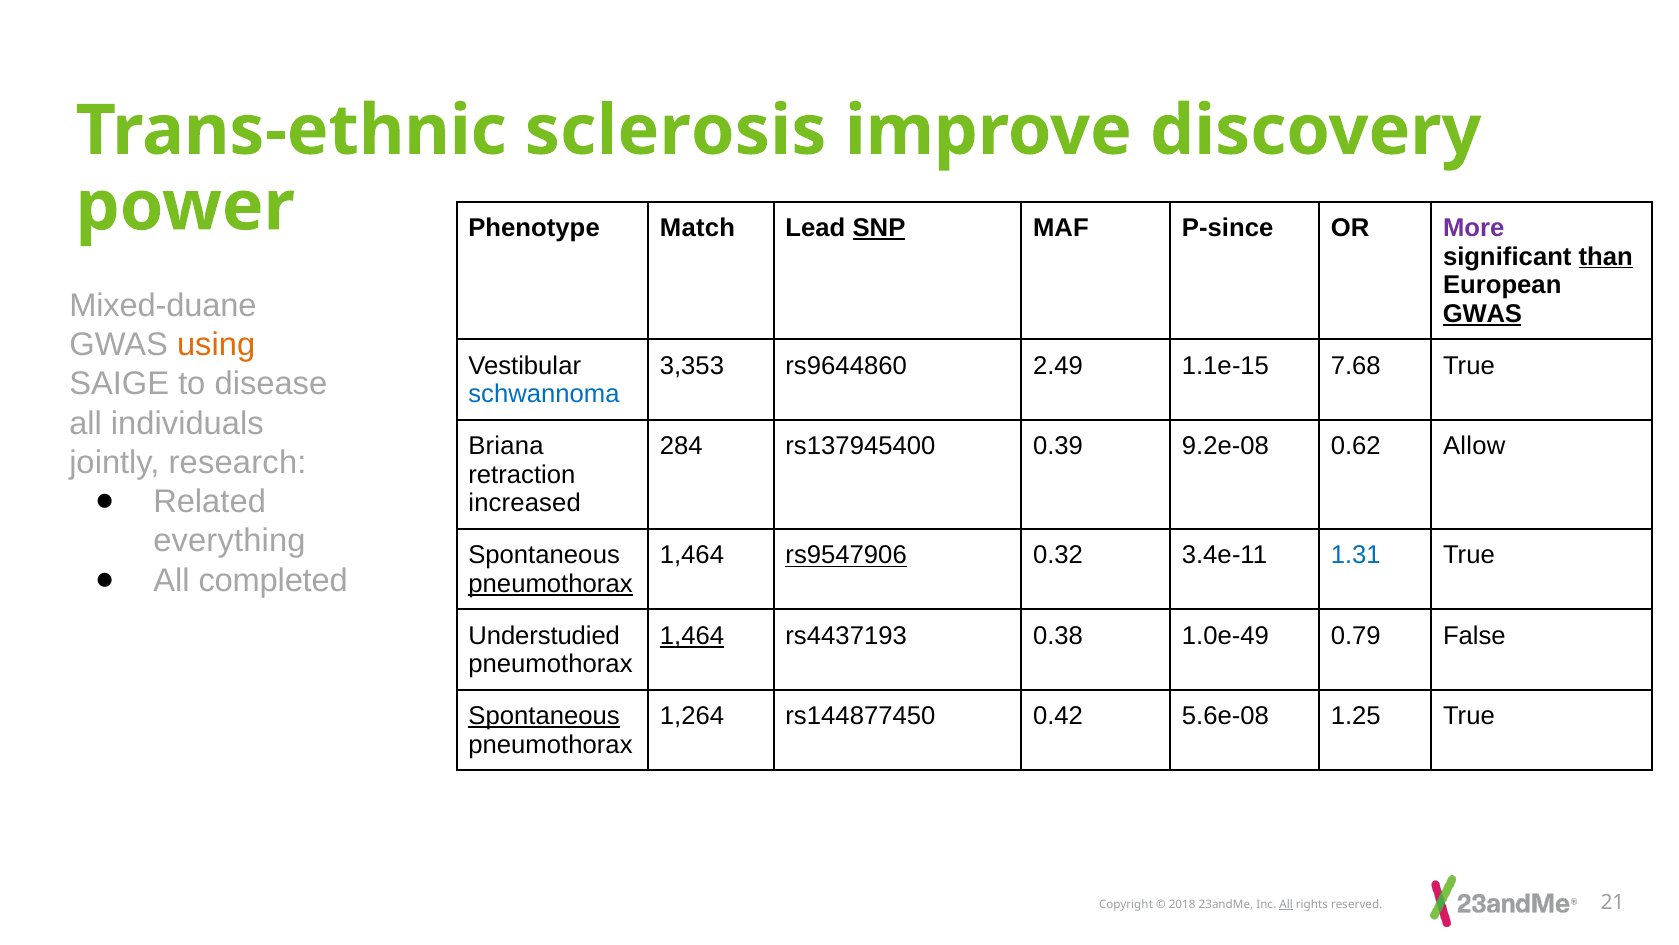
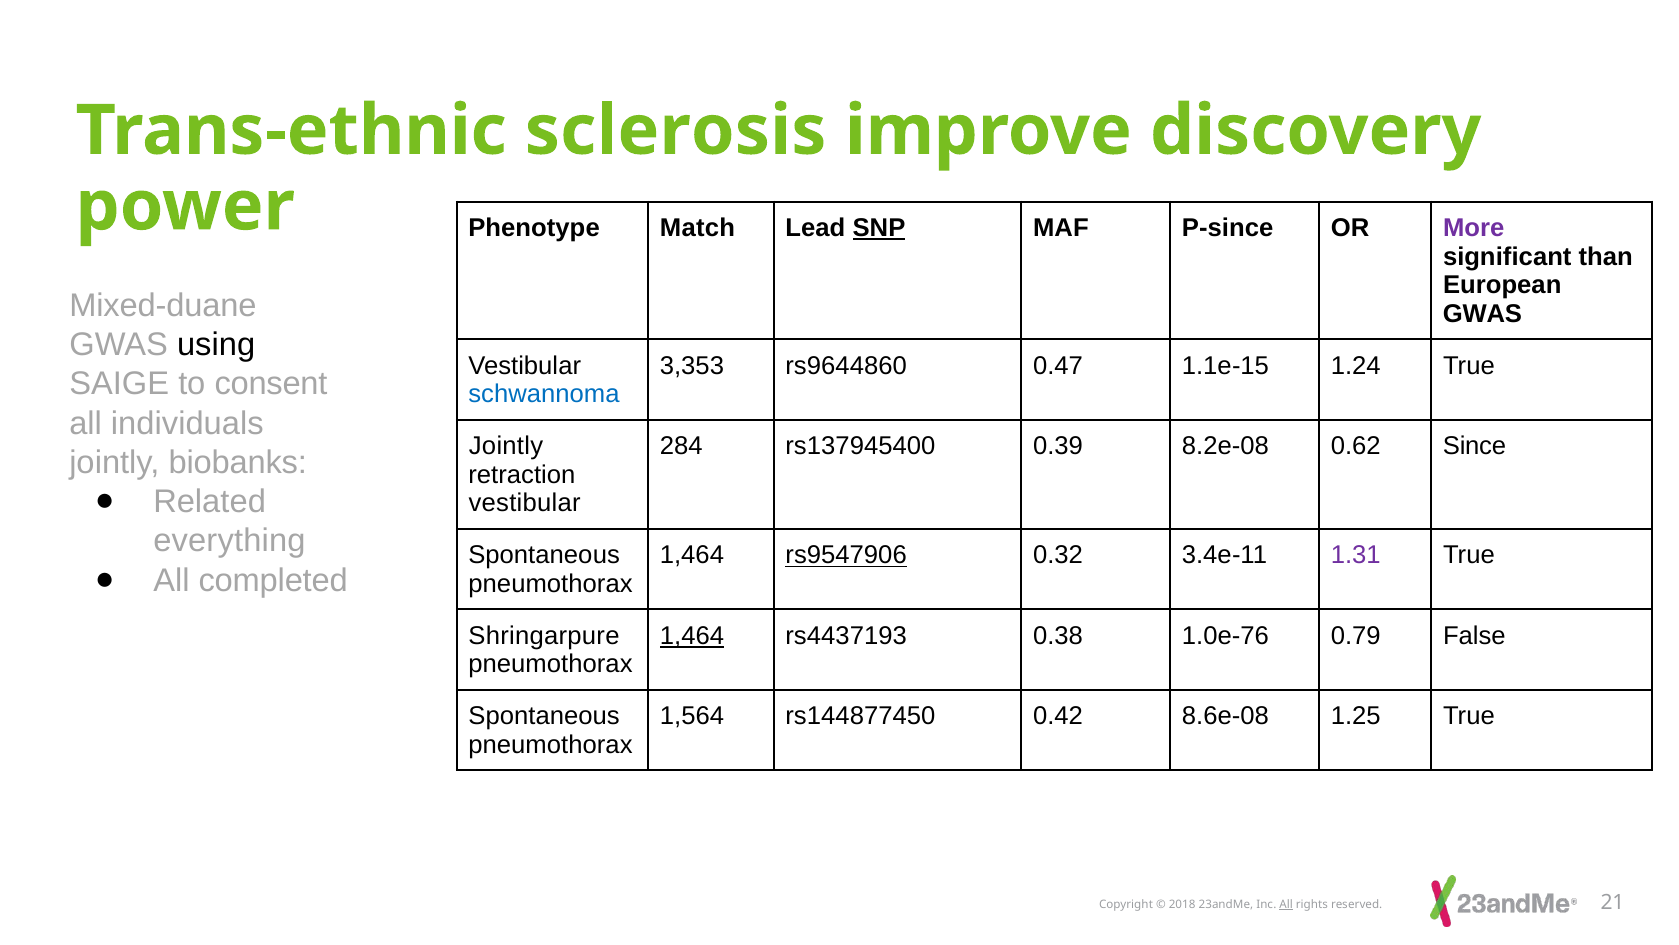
than underline: present -> none (1606, 256)
GWAS underline: present -> none (1482, 314)
using colour: orange -> black (216, 345)
2.49: 2.49 -> 0.47 (1058, 365)
7.68: 7.68 -> 1.24 (1356, 365)
disease: disease -> consent (271, 384)
Briana: Briana -> Jointly (506, 446)
9.2e-08: 9.2e-08 -> 8.2e-08 (1225, 446)
Allow: Allow -> Since (1475, 446)
research: research -> biobanks (238, 462)
increased: increased -> vestibular (525, 503)
1.31 colour: blue -> purple (1356, 555)
pneumothorax underline: present -> none (551, 583)
Understudied: Understudied -> Shringarpure (544, 635)
1.0e-49: 1.0e-49 -> 1.0e-76 (1225, 635)
Spontaneous underline: present -> none (544, 716)
1,264: 1,264 -> 1,564 (692, 716)
5.6e-08: 5.6e-08 -> 8.6e-08 (1225, 716)
